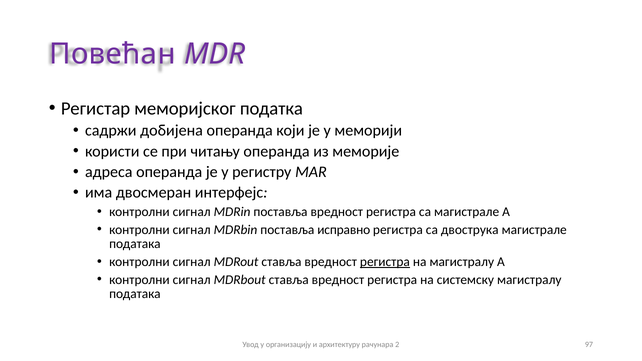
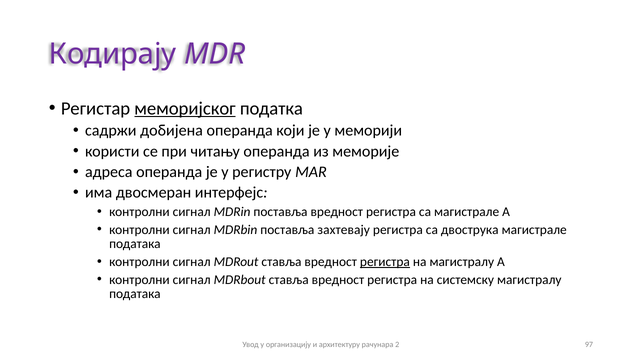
Повећан: Повећан -> Кодирају (113, 54)
меморијског underline: none -> present (185, 109)
исправно: исправно -> захтевају (344, 230)
